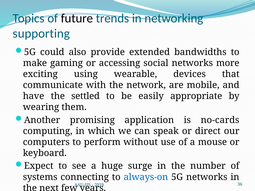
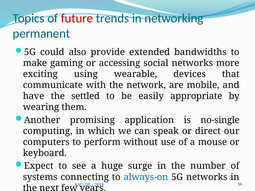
future colour: black -> red (77, 18)
supporting: supporting -> permanent (41, 34)
no-cards: no-cards -> no-single (220, 120)
